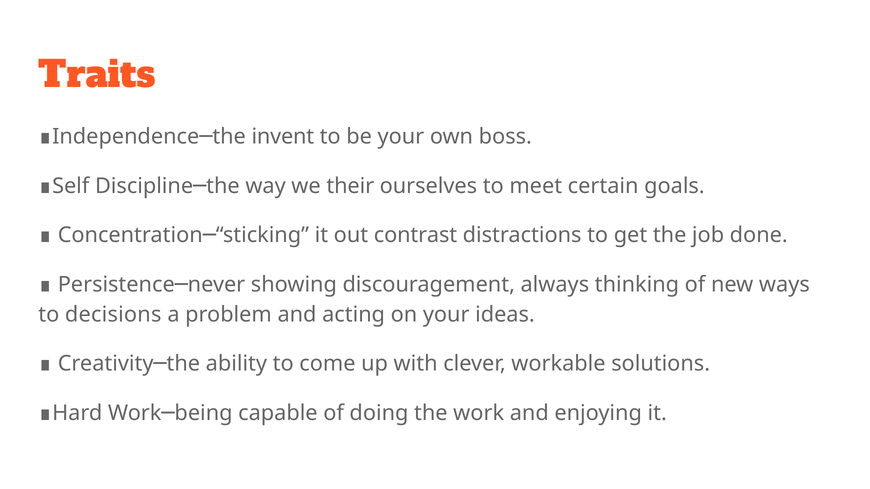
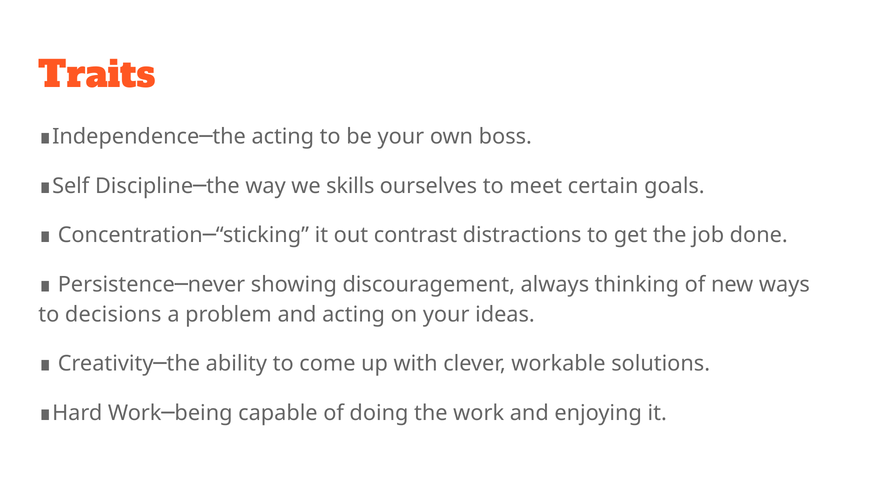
the invent: invent -> acting (283, 137)
their: their -> skills (350, 186)
